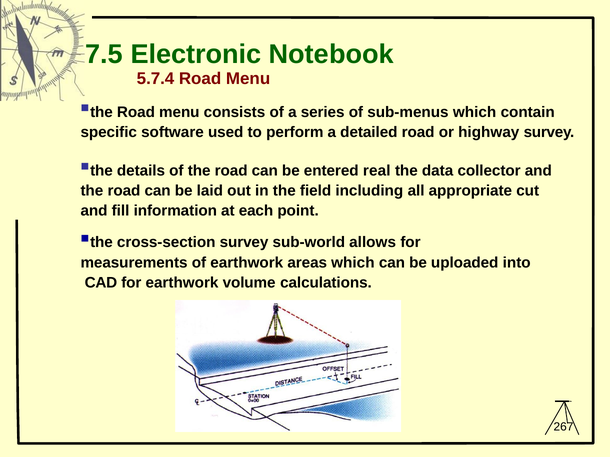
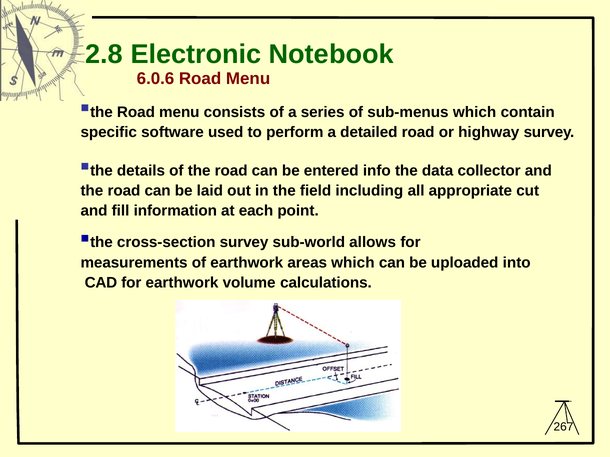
7.5: 7.5 -> 2.8 (104, 54)
5.7.4: 5.7.4 -> 6.0.6 (156, 79)
real: real -> info (377, 171)
